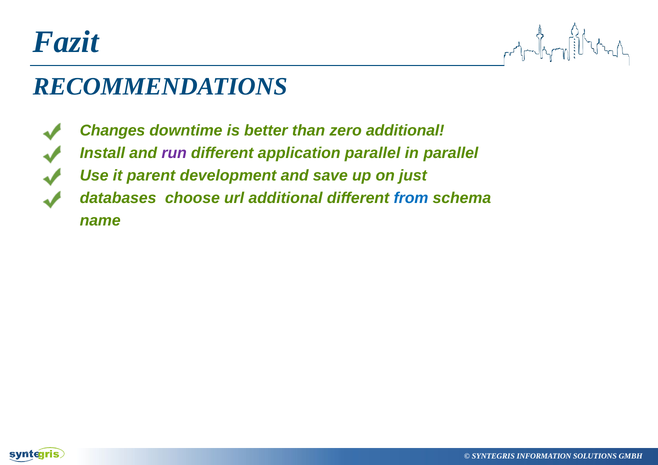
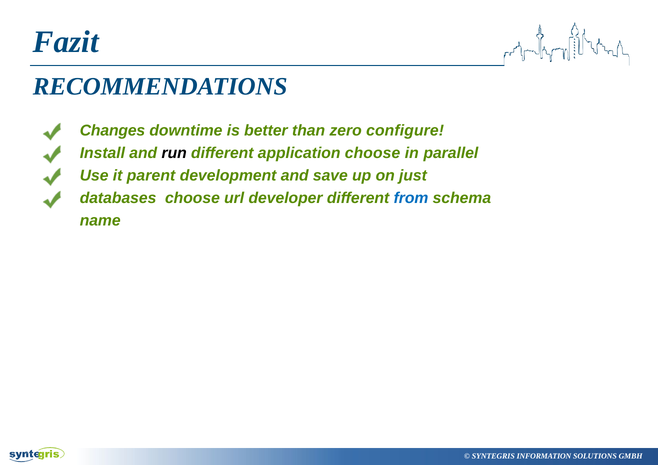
zero additional: additional -> configure (405, 131)
run colour: purple -> black (174, 153)
application parallel: parallel -> choose (373, 153)
url additional: additional -> developer (286, 198)
